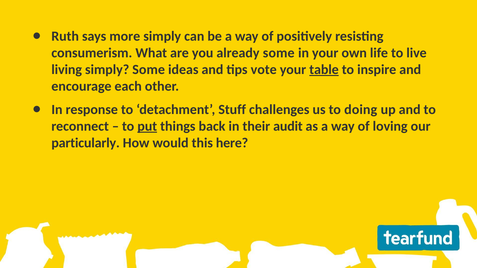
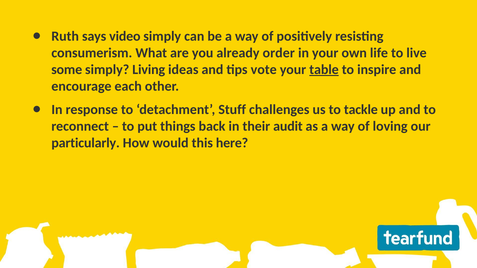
more: more -> video (125, 36)
already some: some -> order (279, 53)
living: living -> some (67, 70)
simply Some: Some -> Living (149, 70)
doing: doing -> tackle (361, 110)
put underline: present -> none (147, 126)
